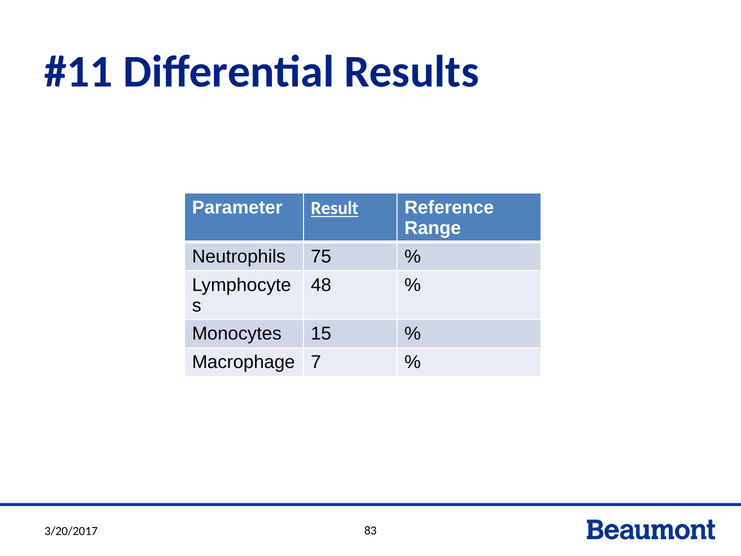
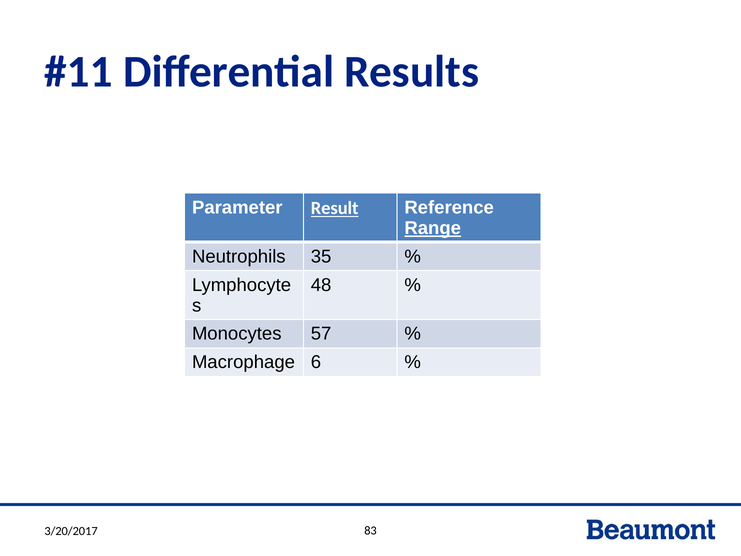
Range underline: none -> present (433, 228)
75: 75 -> 35 (321, 256)
15: 15 -> 57 (321, 334)
7: 7 -> 6 (316, 362)
